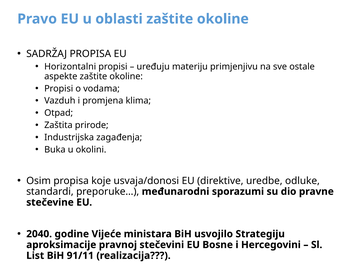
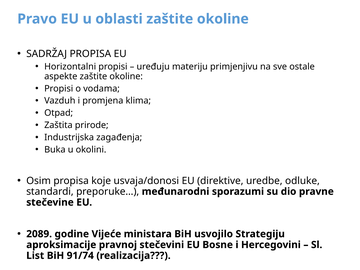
2040: 2040 -> 2089 (39, 234)
91/11: 91/11 -> 91/74 (80, 256)
